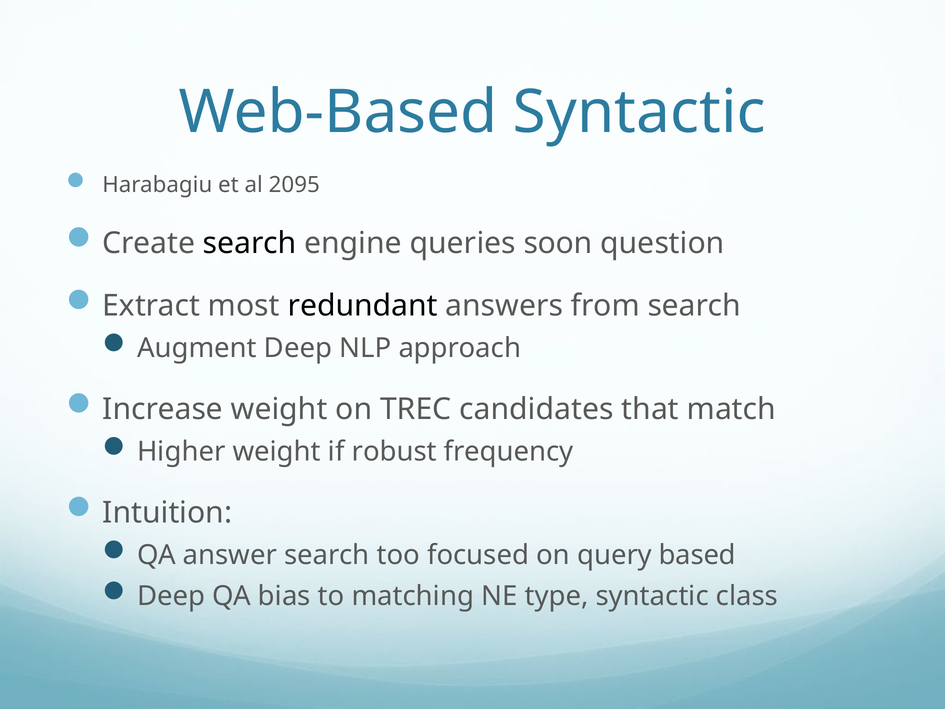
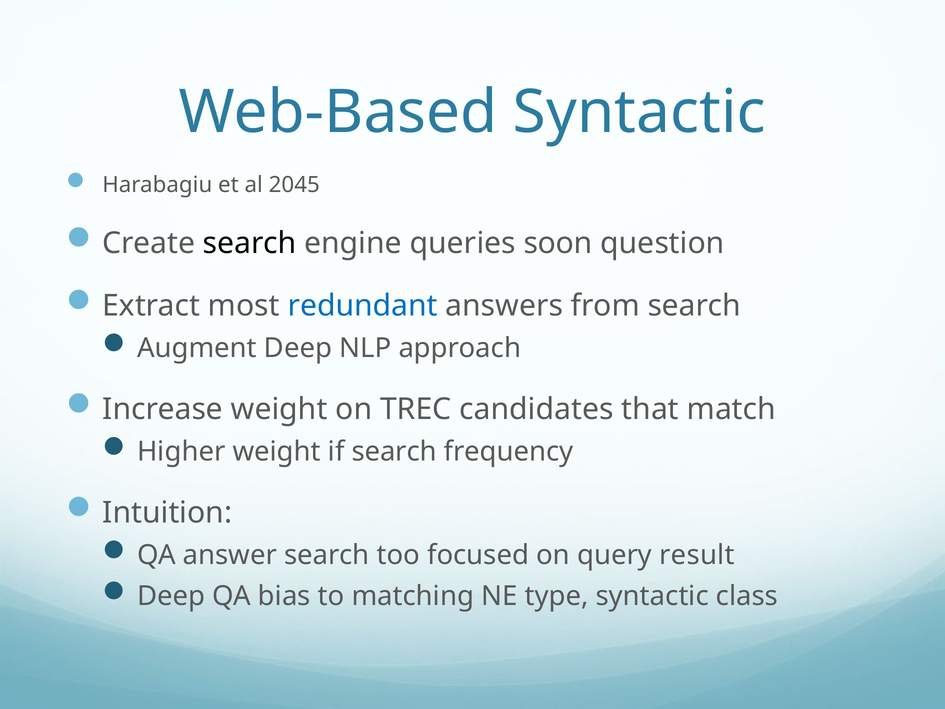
2095: 2095 -> 2045 (294, 185)
redundant colour: black -> blue (363, 306)
if robust: robust -> search (394, 452)
based: based -> result (697, 555)
